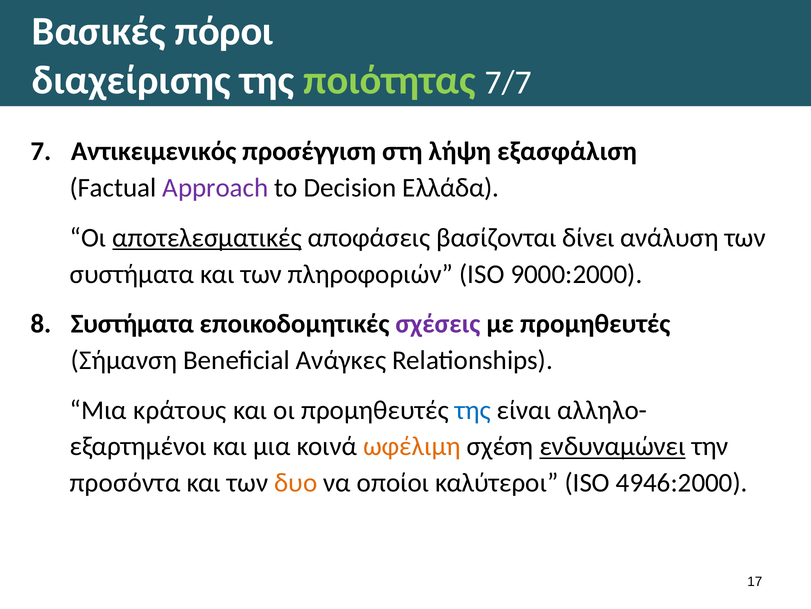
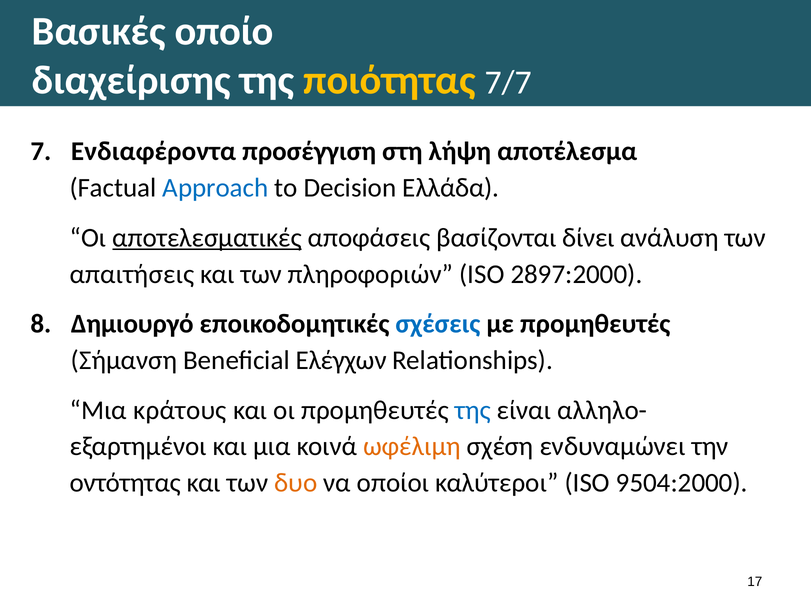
πόροι: πόροι -> οποίο (224, 32)
ποιότητας colour: light green -> yellow (389, 80)
Αντικειμενικός: Αντικειμενικός -> Ενδιαφέροντα (153, 151)
εξασφάλιση: εξασφάλιση -> αποτέλεσμα (567, 151)
Approach colour: purple -> blue (215, 188)
συστήματα: συστήματα -> απαιτήσεις (132, 274)
9000:2000: 9000:2000 -> 2897:2000 (576, 274)
Συστήματα: Συστήματα -> Δημιουργό (132, 324)
σχέσεις colour: purple -> blue (438, 324)
Ανάγκες: Ανάγκες -> Ελέγχων (341, 360)
ενδυναμώνει underline: present -> none (613, 446)
προσόντα: προσόντα -> οντότητας (125, 482)
4946:2000: 4946:2000 -> 9504:2000 (682, 482)
